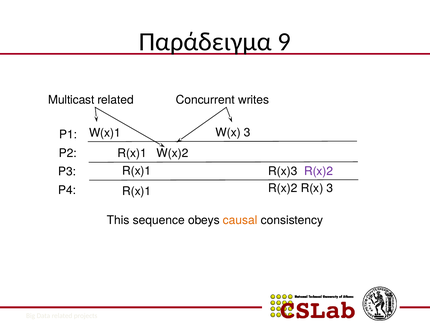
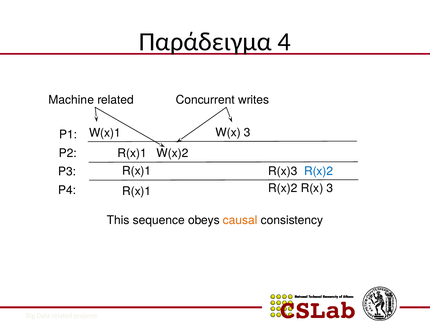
9: 9 -> 4 (284, 42)
Multicast: Multicast -> Machine (71, 100)
R(x)2 colour: purple -> blue (319, 171)
